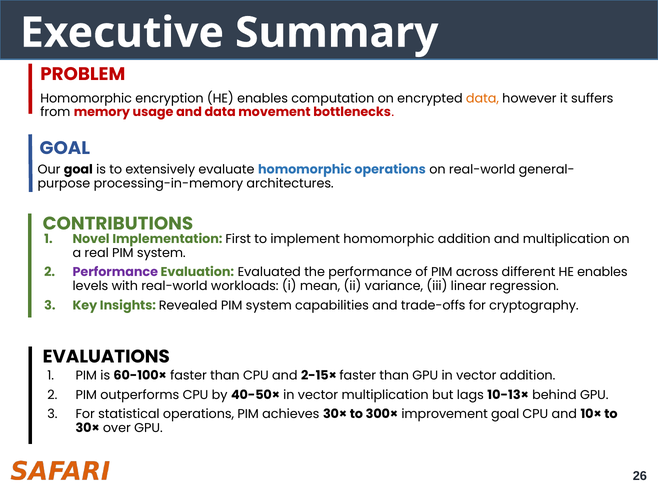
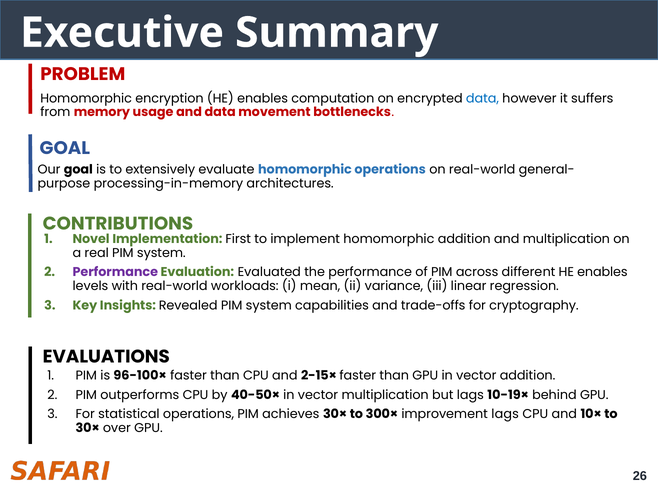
data colour: orange -> blue (482, 99)
60-100×: 60-100× -> 96-100× (140, 376)
10-13×: 10-13× -> 10-19× (508, 395)
improvement goal: goal -> lags (505, 415)
